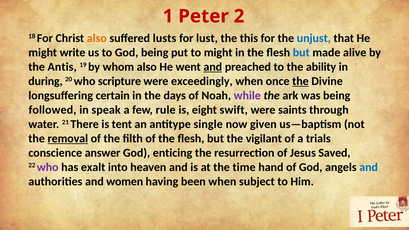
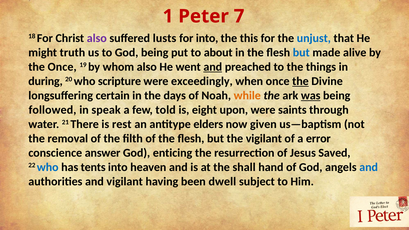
2: 2 -> 7 (239, 16)
also colour: orange -> purple (97, 38)
for lust: lust -> into (207, 38)
write: write -> truth (72, 53)
to might: might -> about (218, 53)
the Antis: Antis -> Once (62, 67)
ability: ability -> things (321, 67)
while colour: purple -> orange (247, 96)
was underline: none -> present (311, 96)
rule: rule -> told (166, 110)
swift: swift -> upon (234, 110)
tent: tent -> rest (122, 124)
single: single -> elders (208, 124)
removal underline: present -> none (68, 138)
trials: trials -> error (318, 138)
who colour: purple -> blue (48, 167)
exalt: exalt -> tents (93, 167)
time: time -> shall (244, 167)
and women: women -> vigilant (125, 181)
been when: when -> dwell (222, 181)
